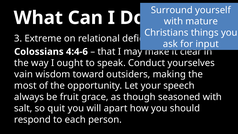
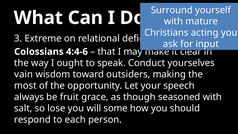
things: things -> acting (205, 33)
quit: quit -> lose (56, 108)
apart: apart -> some (116, 108)
